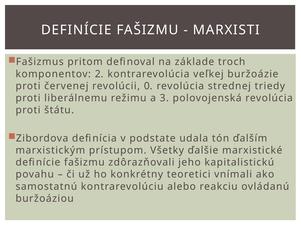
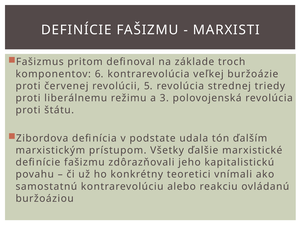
2: 2 -> 6 (99, 74)
0: 0 -> 5 (148, 86)
